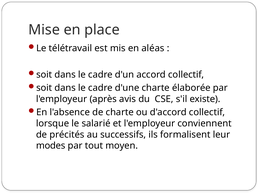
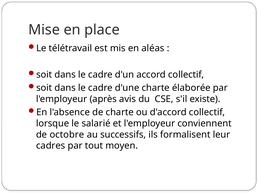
précités: précités -> octobre (67, 135)
modes: modes -> cadres (51, 146)
